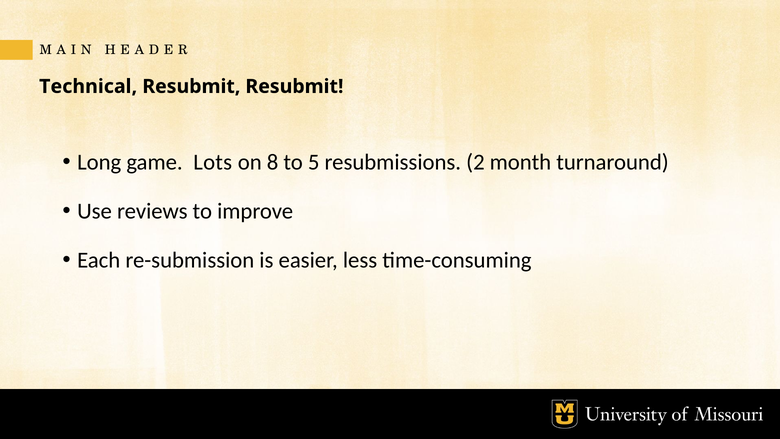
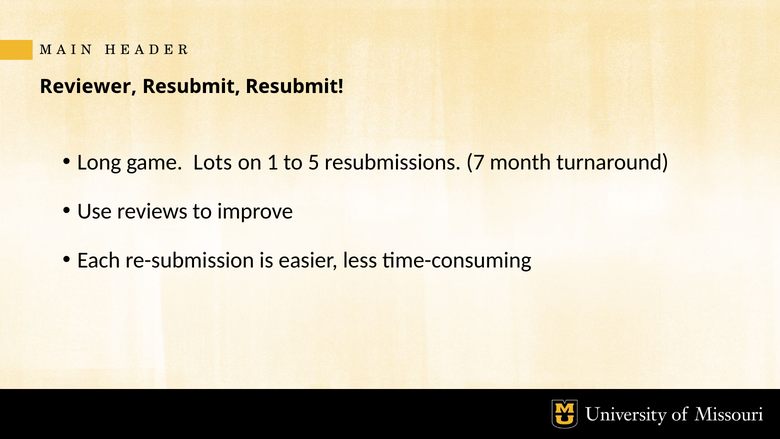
Technical: Technical -> Reviewer (88, 86)
8: 8 -> 1 (273, 162)
2: 2 -> 7 (475, 162)
